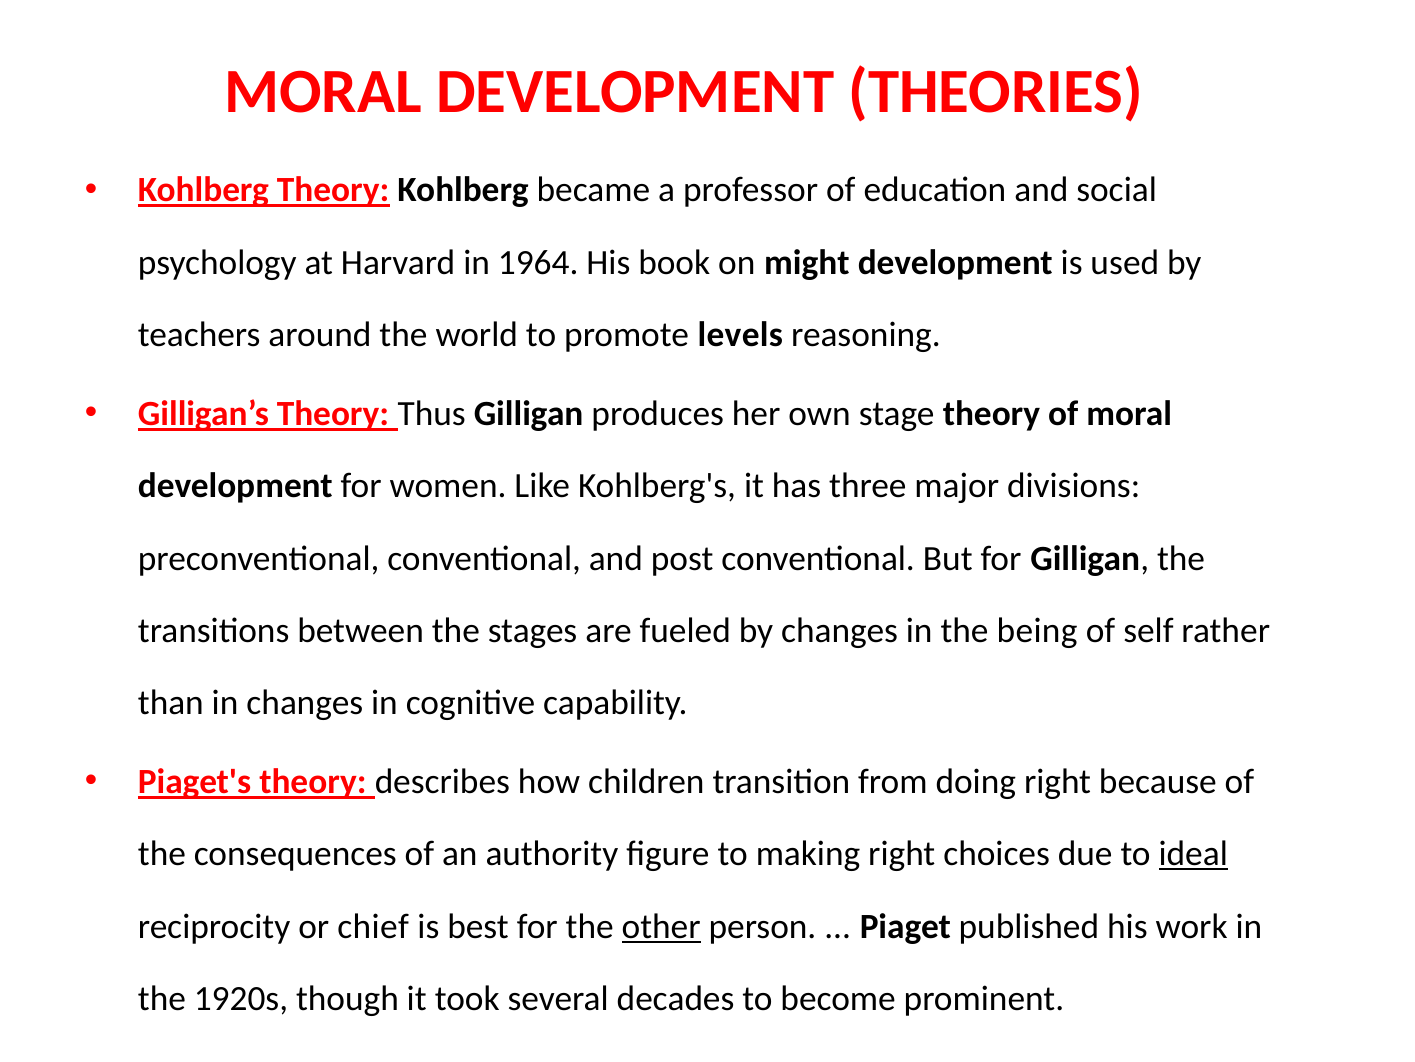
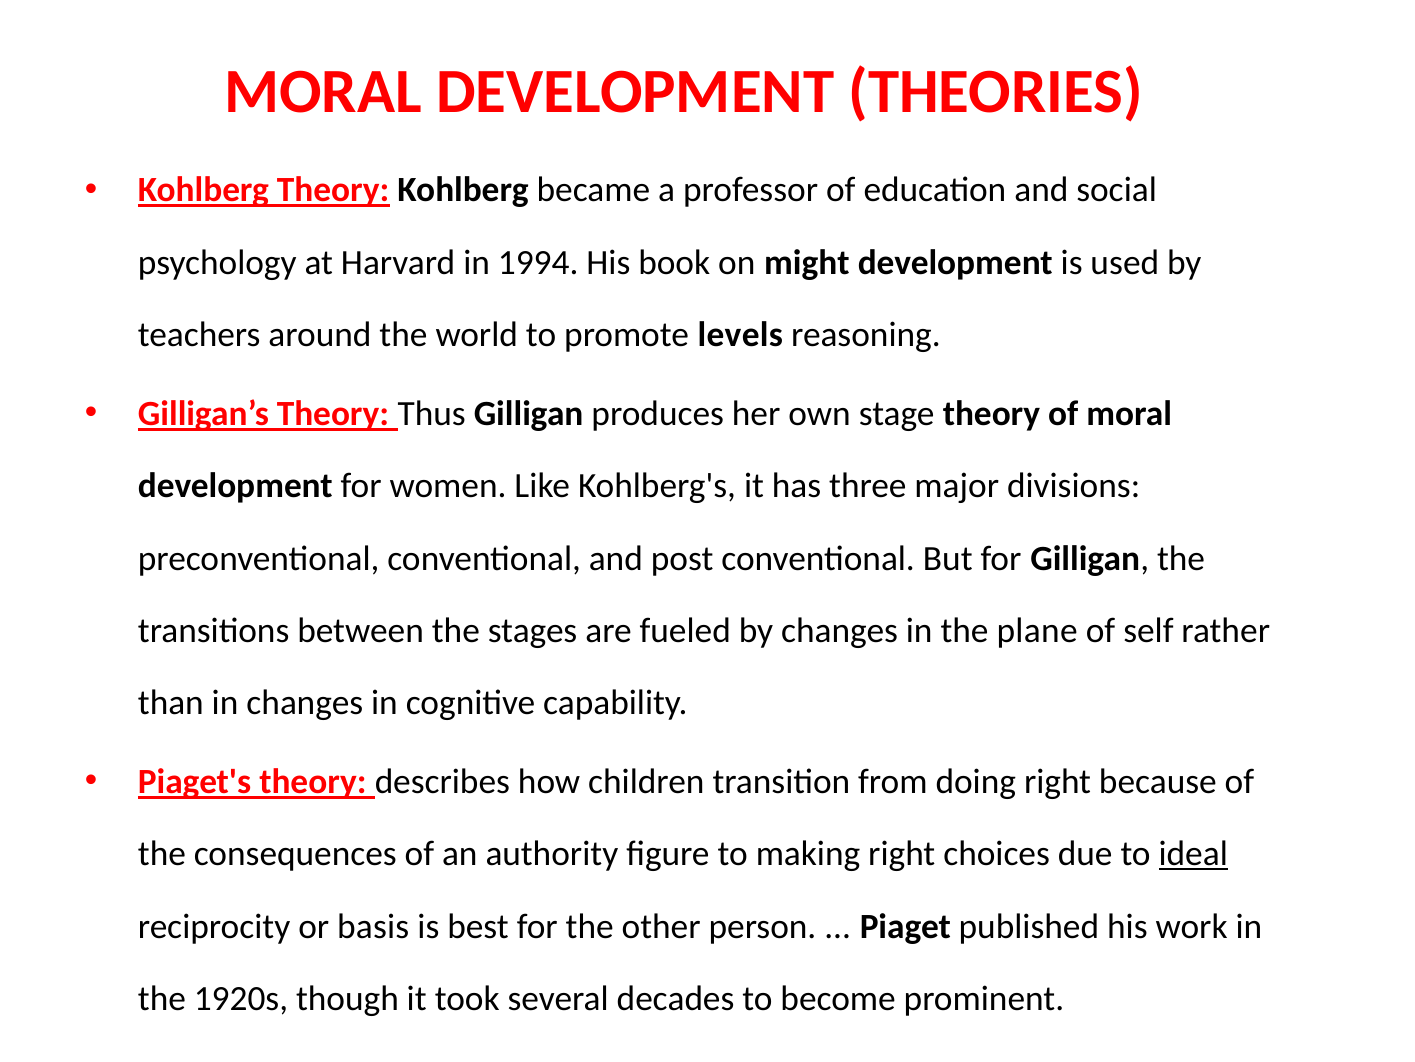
1964: 1964 -> 1994 (538, 262)
being: being -> plane (1037, 630)
chief: chief -> basis (373, 926)
other underline: present -> none (661, 926)
